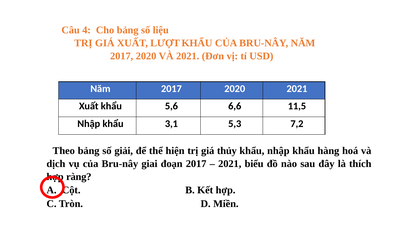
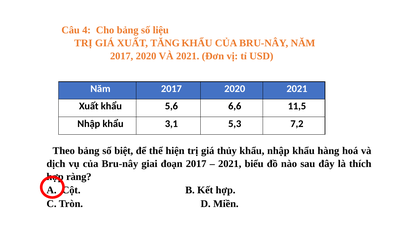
LƯỢT: LƯỢT -> TĂNG (165, 43)
giải: giải -> biệt (124, 151)
